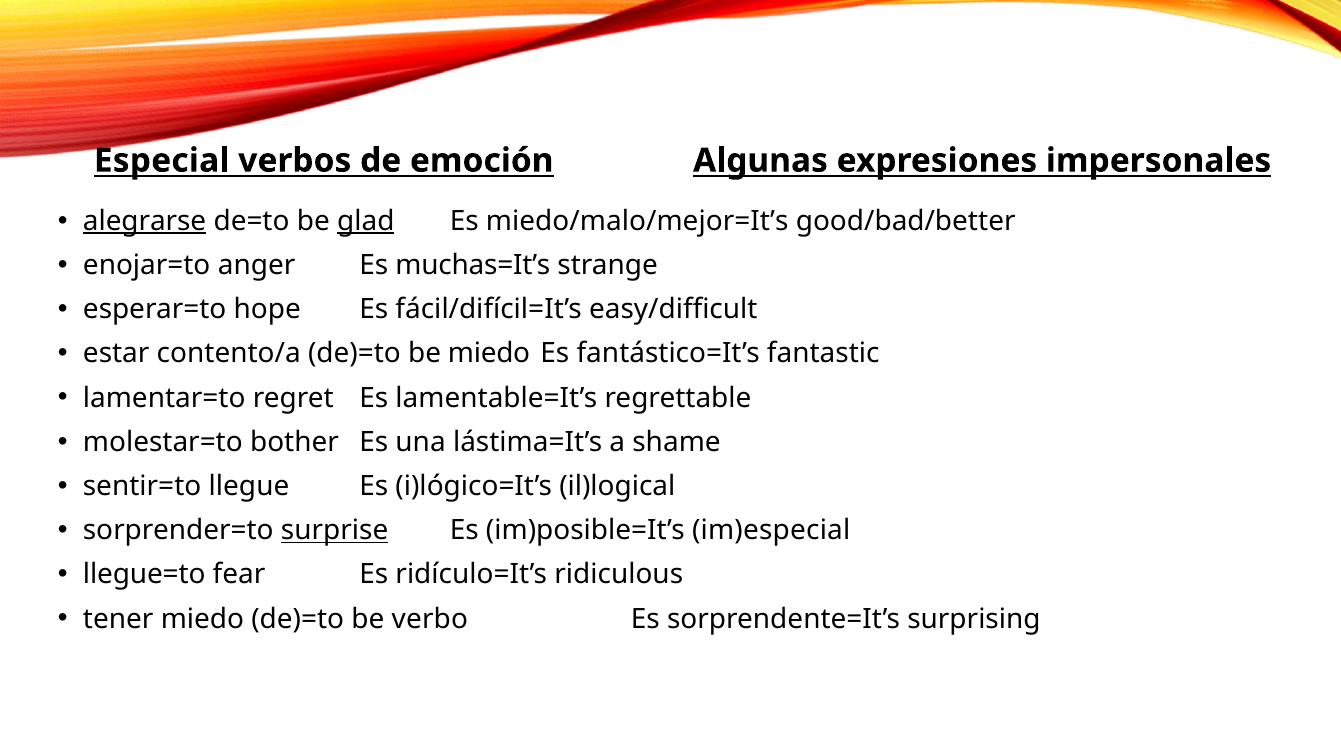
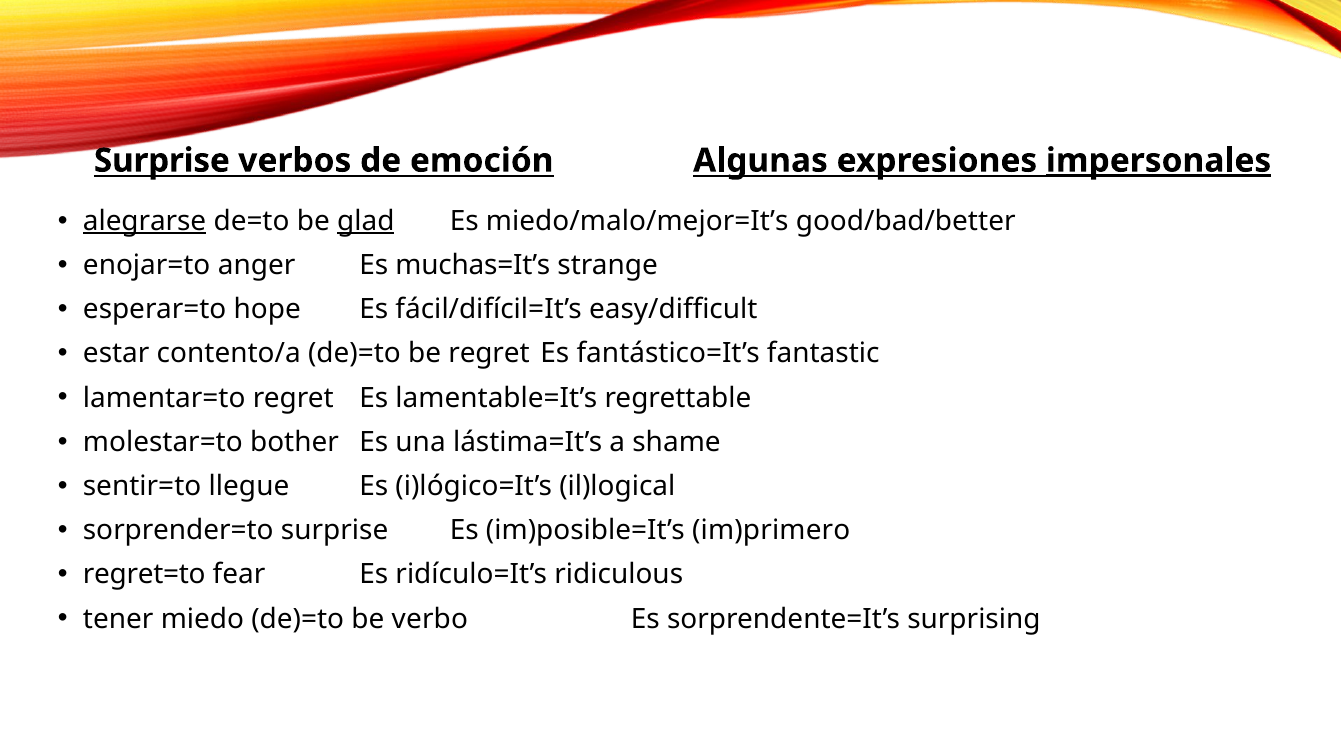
Especial: Especial -> Surprise (162, 160)
impersonales underline: none -> present (1159, 160)
be miedo: miedo -> regret (489, 353)
surprise underline: present -> none (335, 530)
im)especial: im)especial -> im)primero (771, 530)
llegue=to: llegue=to -> regret=to (144, 574)
